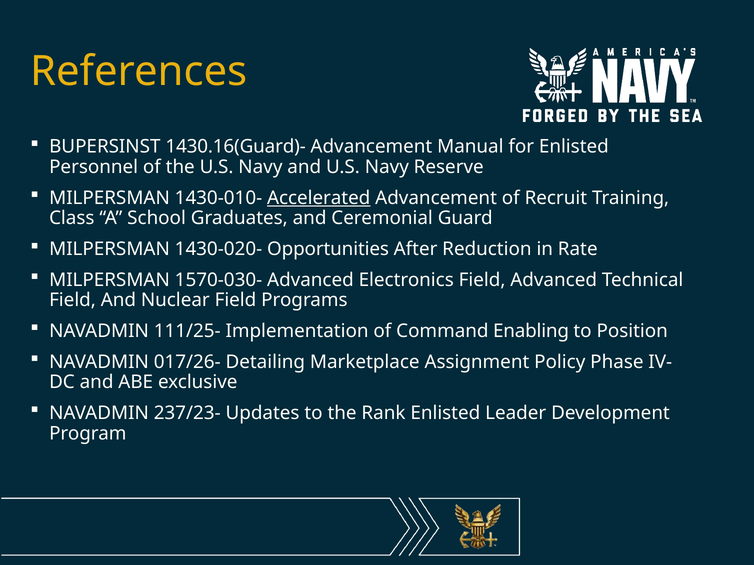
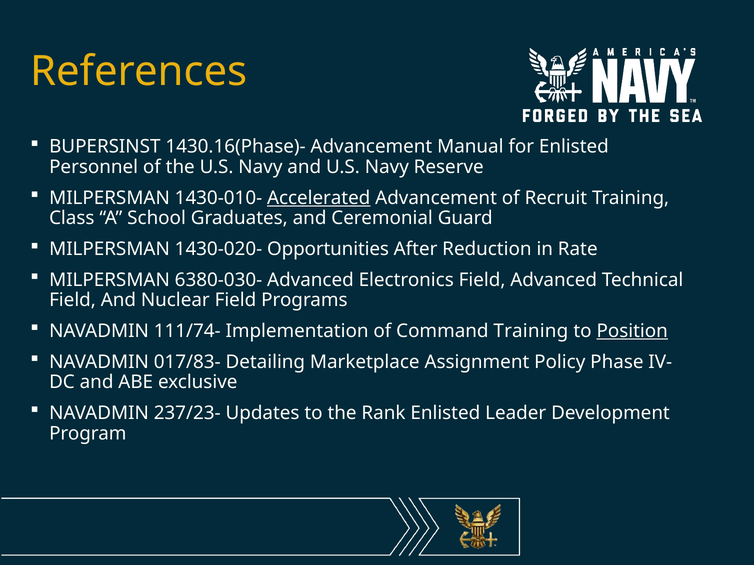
1430.16(Guard)-: 1430.16(Guard)- -> 1430.16(Phase)- (236, 147)
1570-030-: 1570-030- -> 6380-030- (218, 280)
111/25-: 111/25- -> 111/74- (187, 331)
Command Enabling: Enabling -> Training (531, 331)
Position underline: none -> present (632, 331)
017/26-: 017/26- -> 017/83- (187, 362)
